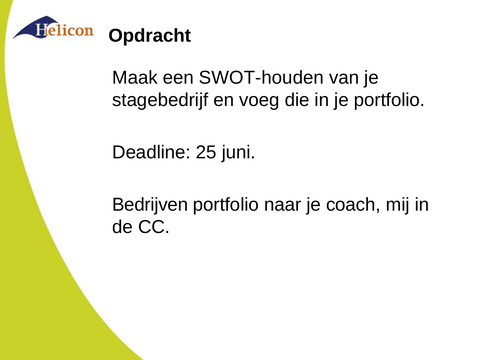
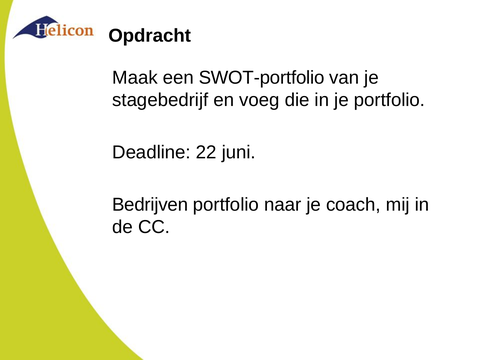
SWOT-houden: SWOT-houden -> SWOT-portfolio (262, 78)
25: 25 -> 22 (206, 152)
